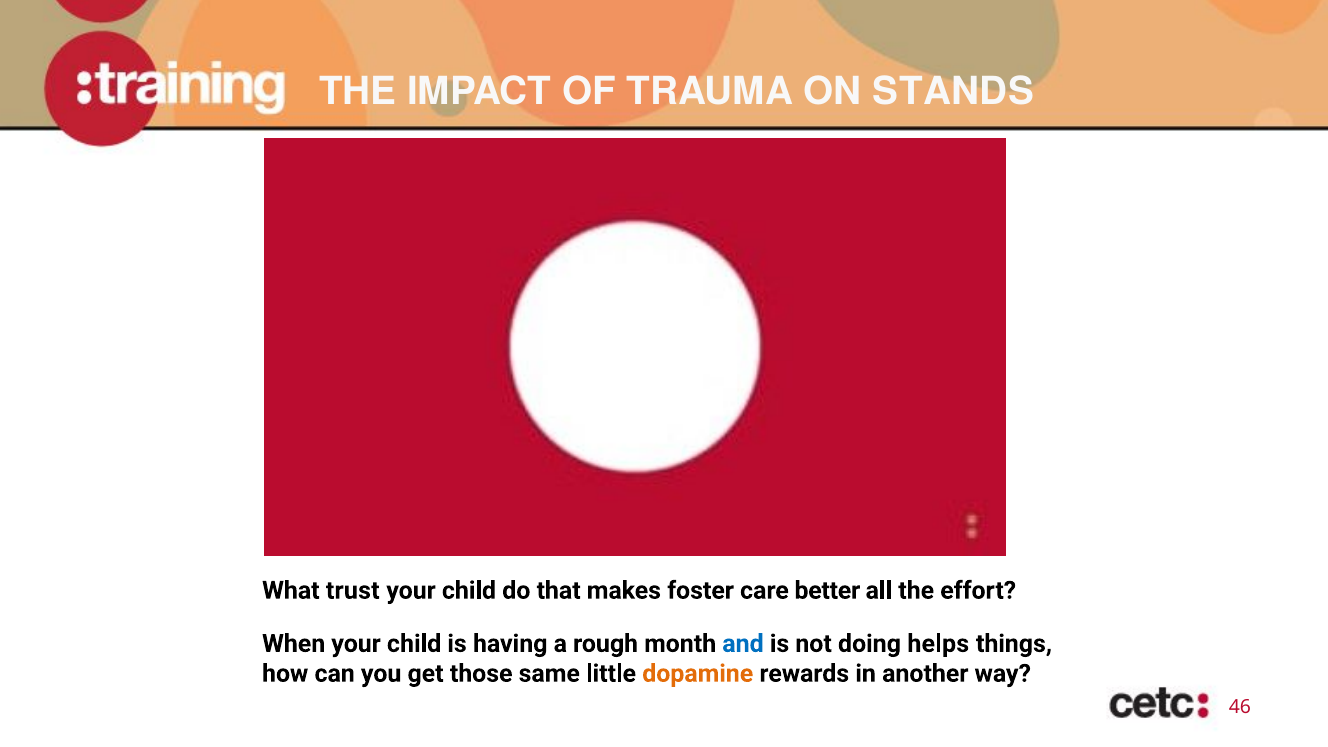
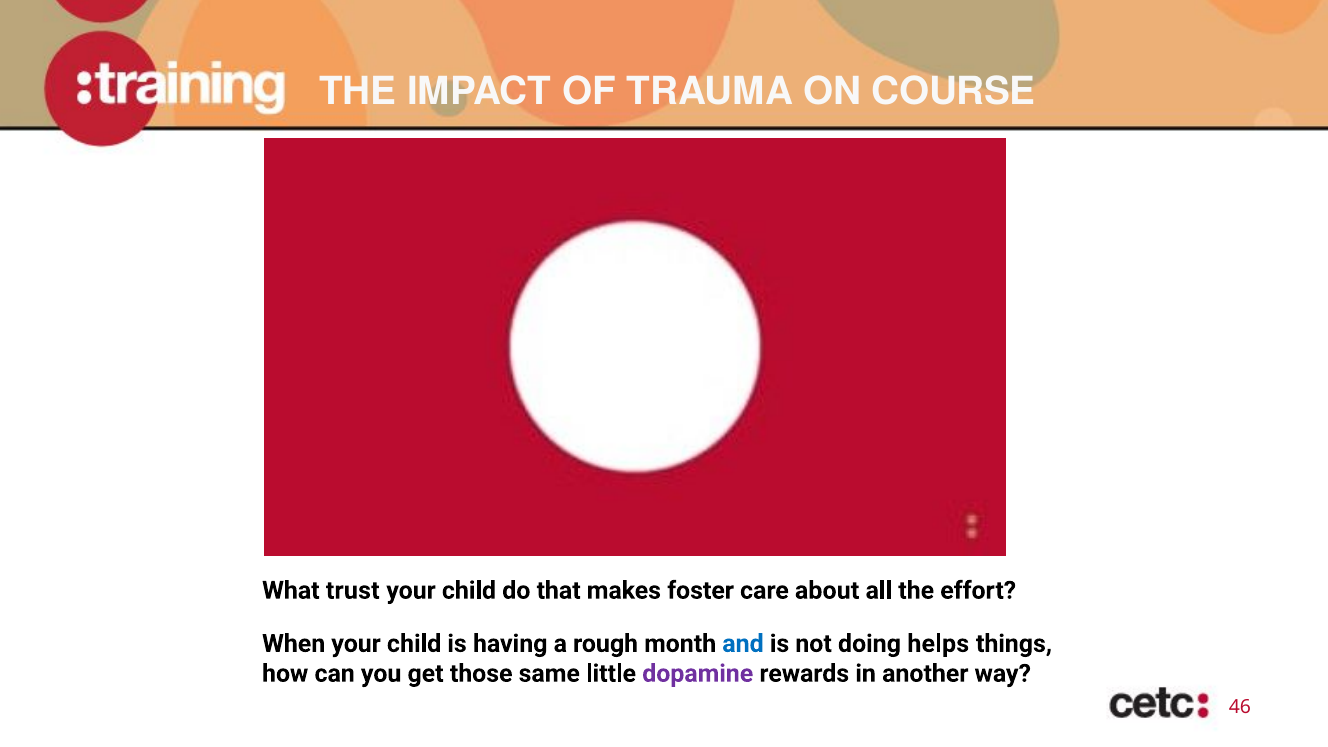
STANDS: STANDS -> COURSE (954, 92)
better: better -> about (827, 590)
dopamine colour: orange -> purple (698, 674)
